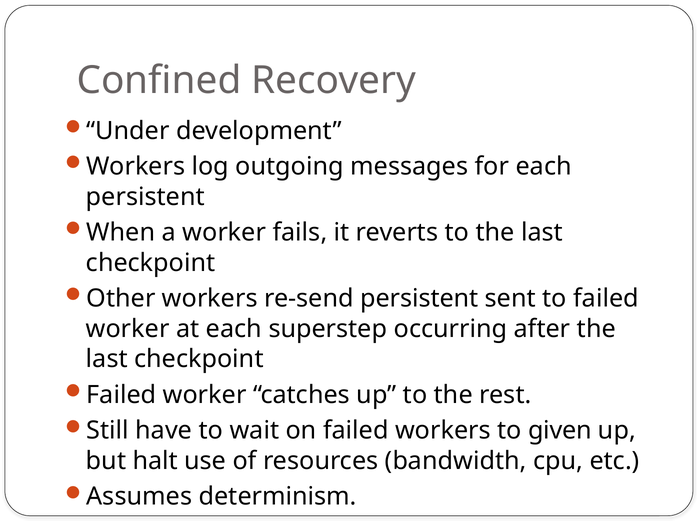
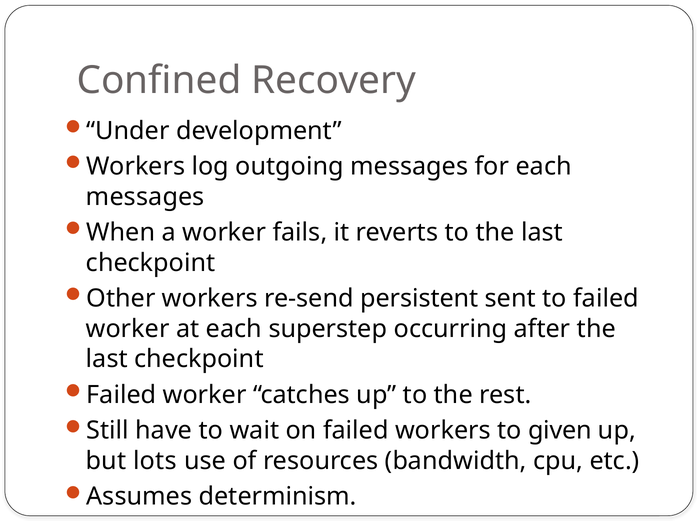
persistent: persistent -> messages (145, 197)
halt: halt -> lots (155, 461)
